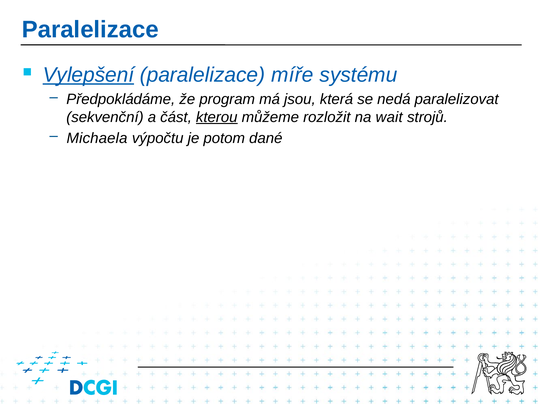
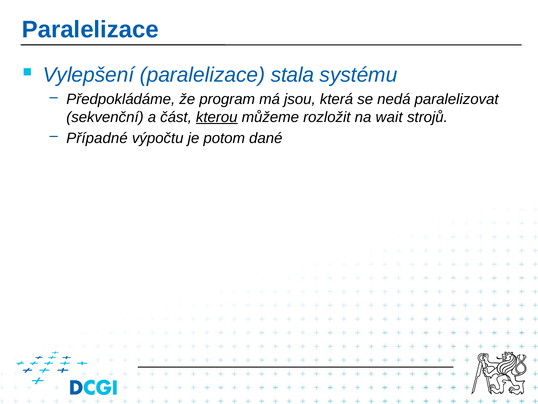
Vylepšení underline: present -> none (88, 75)
míře: míře -> stala (292, 75)
Michaela: Michaela -> Případné (97, 138)
